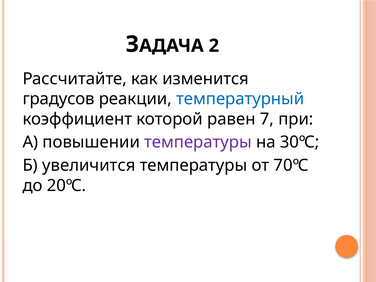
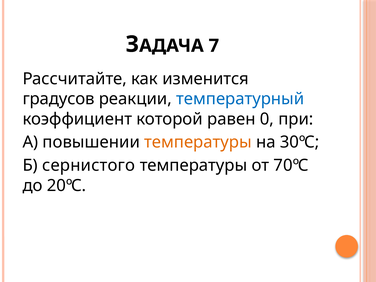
2: 2 -> 7 (214, 46)
7: 7 -> 0 (267, 119)
температуры colour: purple -> orange (198, 142)
увеличится: увеличится -> сернистого (89, 165)
